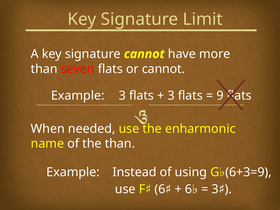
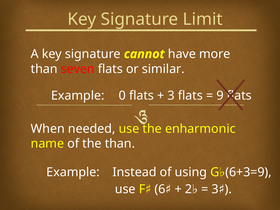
or cannot: cannot -> similar (163, 69)
Example 3: 3 -> 0 (122, 96)
6: 6 -> 2 (189, 189)
